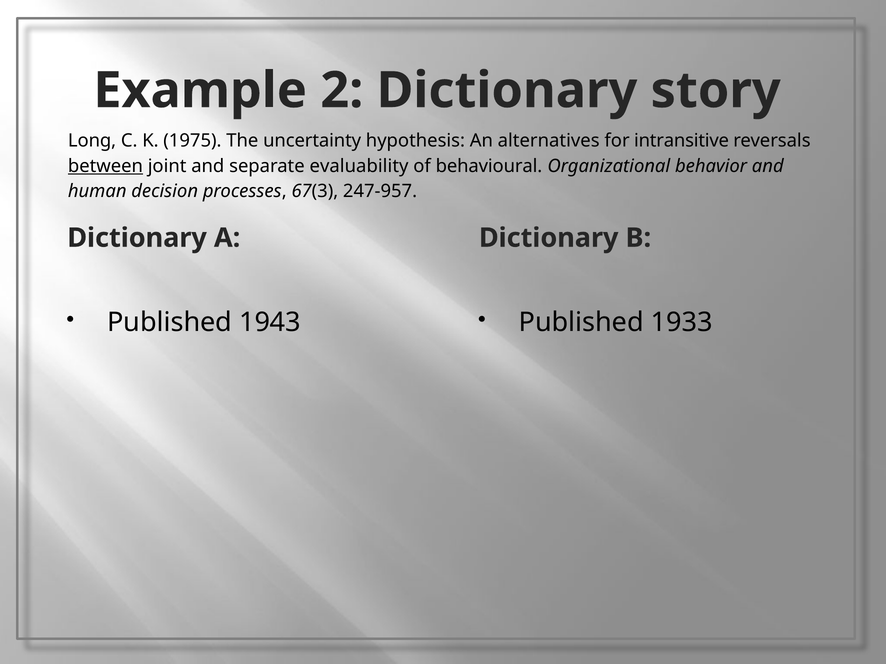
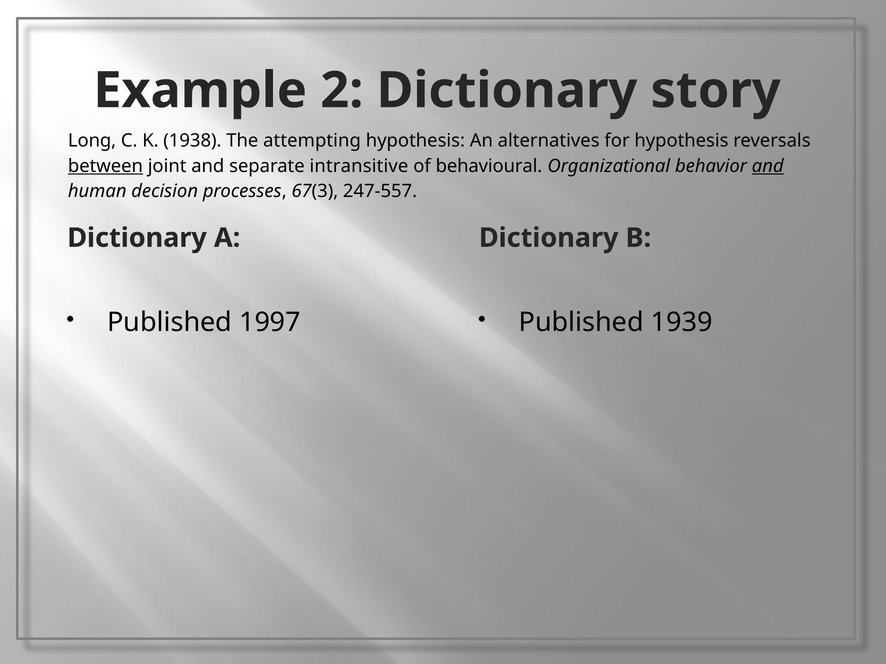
1975: 1975 -> 1938 (192, 141)
uncertainty: uncertainty -> attempting (312, 141)
for intransitive: intransitive -> hypothesis (681, 141)
evaluability: evaluability -> intransitive (359, 166)
and underline: none -> present (768, 166)
247-957: 247-957 -> 247-557 (380, 191)
1943: 1943 -> 1997 (270, 323)
1933: 1933 -> 1939 (682, 323)
